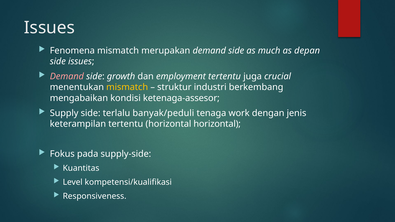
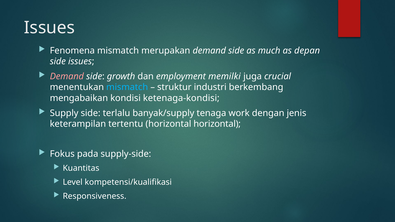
employment tertentu: tertentu -> memilki (224, 76)
mismatch colour: yellow -> light blue (127, 87)
ketenaga-assesor: ketenaga-assesor -> ketenaga-kondisi (181, 98)
banyak/peduli: banyak/peduli -> banyak/supply (163, 113)
